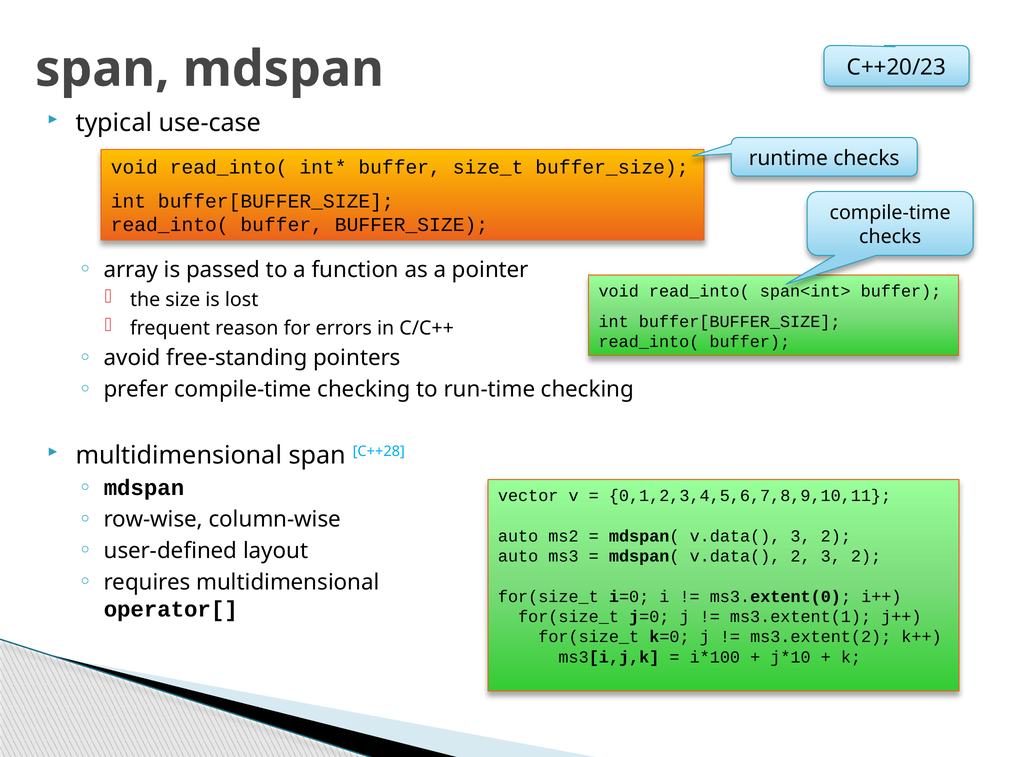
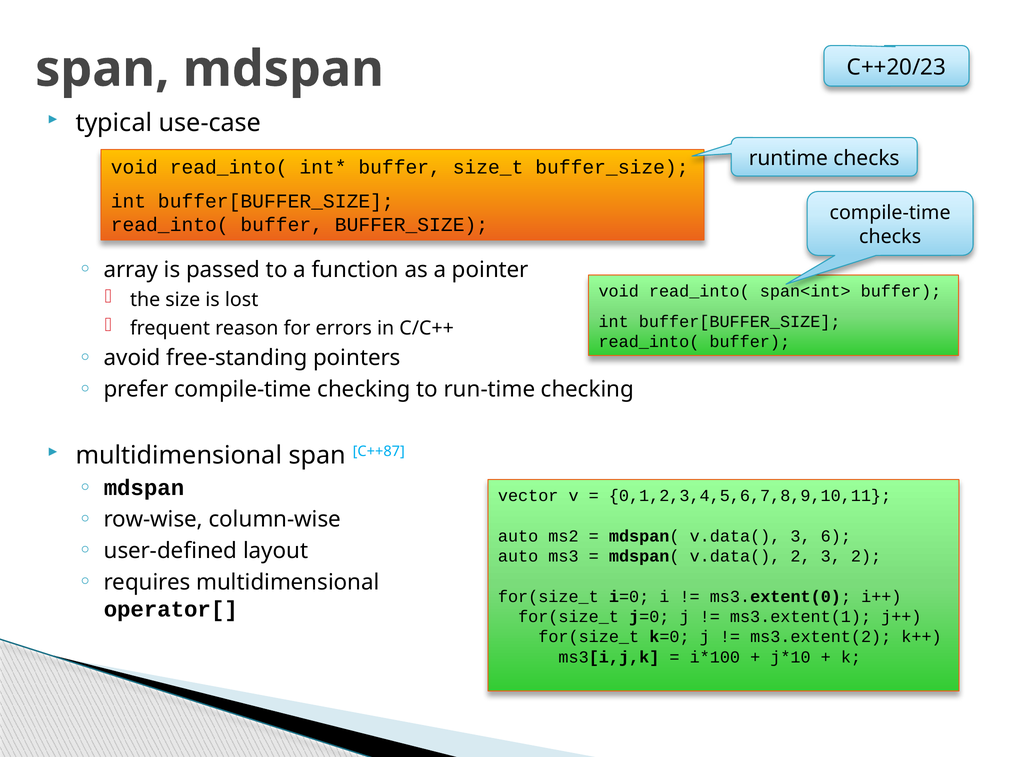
C++28: C++28 -> C++87 (379, 451)
v.data( 3 2: 2 -> 6 (836, 536)
